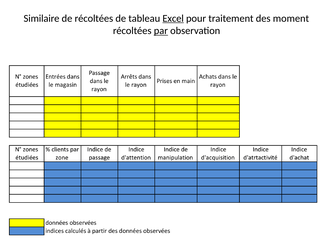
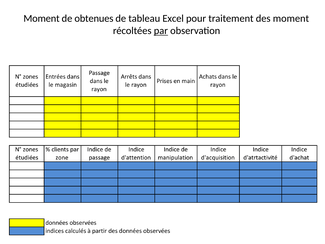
Similaire: Similaire -> Moment (42, 18)
de récoltées: récoltées -> obtenues (94, 18)
Excel underline: present -> none (173, 18)
